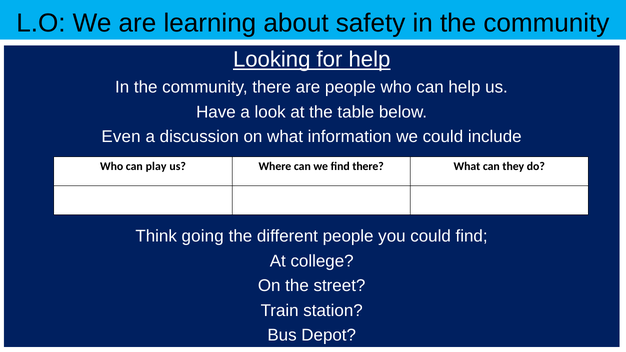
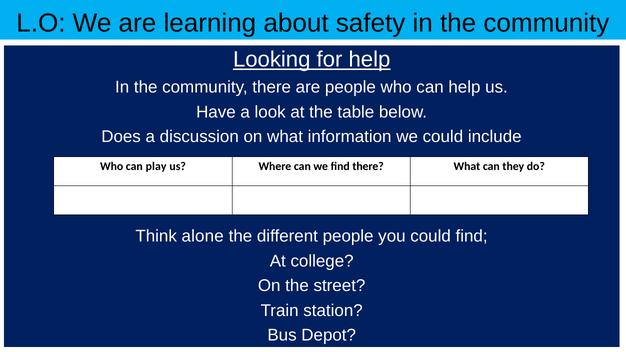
Even: Even -> Does (121, 137)
going: going -> alone (203, 236)
